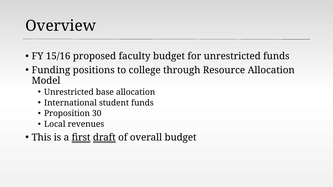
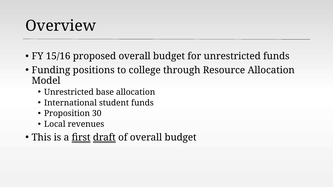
proposed faculty: faculty -> overall (135, 56)
